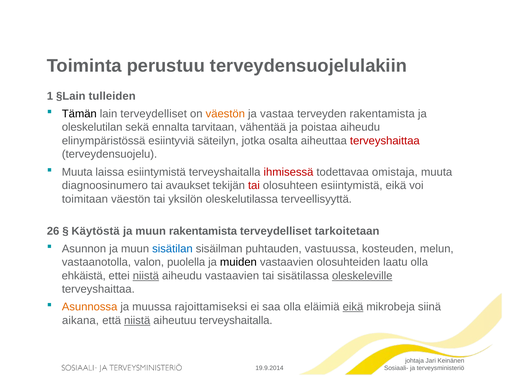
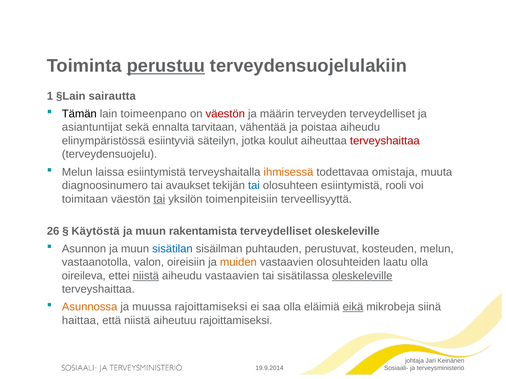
perustuu underline: none -> present (166, 66)
tulleiden: tulleiden -> sairautta (112, 96)
lain terveydelliset: terveydelliset -> toimeenpano (154, 114)
väestön colour: orange -> red (225, 114)
vastaa: vastaa -> määrin (277, 114)
terveyden rakentamista: rakentamista -> terveydelliset (382, 114)
oleskelutilan: oleskelutilan -> asiantuntijat (92, 127)
osalta: osalta -> koulut (283, 141)
Muuta: Muuta -> Melun (77, 172)
ihmisessä colour: red -> orange (288, 172)
tai colour: red -> blue (254, 186)
esiintymistä eikä: eikä -> rooli (396, 186)
tai underline: none -> present (159, 199)
oleskelutilassa: oleskelutilassa -> toimenpiteisiin (242, 199)
terveydelliset tarkoitetaan: tarkoitetaan -> oleskeleville (347, 231)
vastuussa: vastuussa -> perustuvat (332, 249)
puolella: puolella -> oireisiin (186, 263)
muiden colour: black -> orange (238, 263)
ehkäistä: ehkäistä -> oireileva (84, 276)
aikana: aikana -> haittaa (81, 321)
niistä underline: present -> none (137, 321)
aiheutuu terveyshaitalla: terveyshaitalla -> rajoittamiseksi (236, 321)
